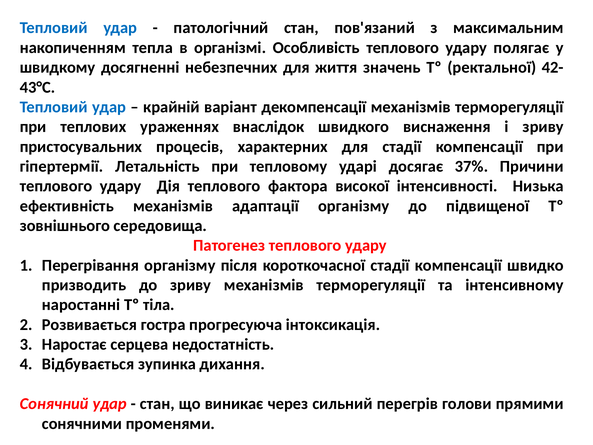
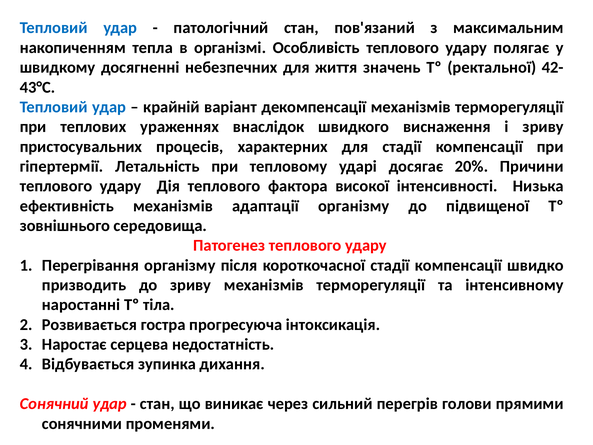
37%: 37% -> 20% (472, 166)
